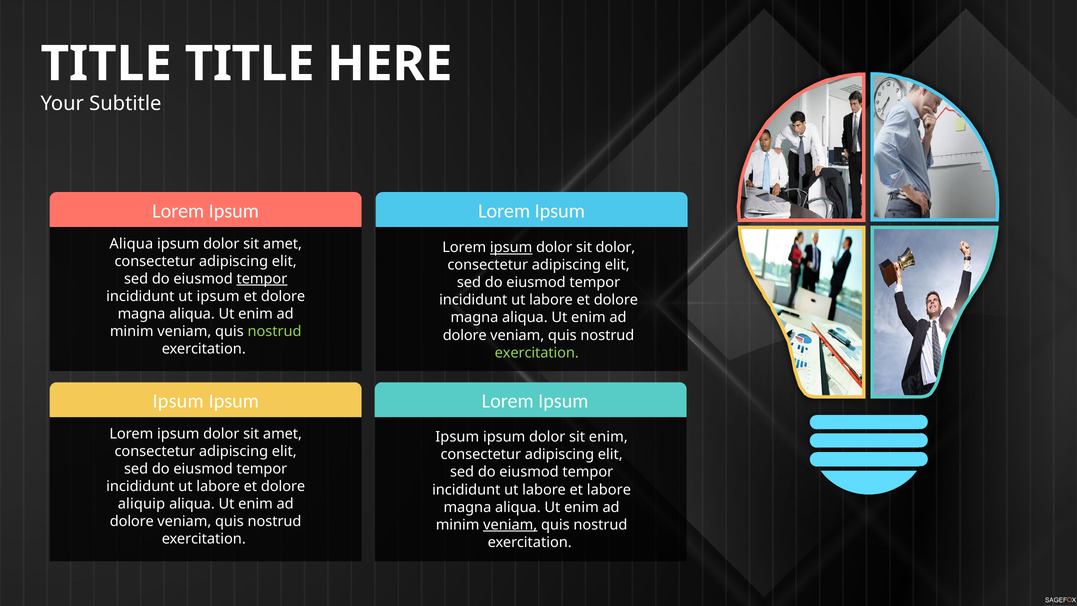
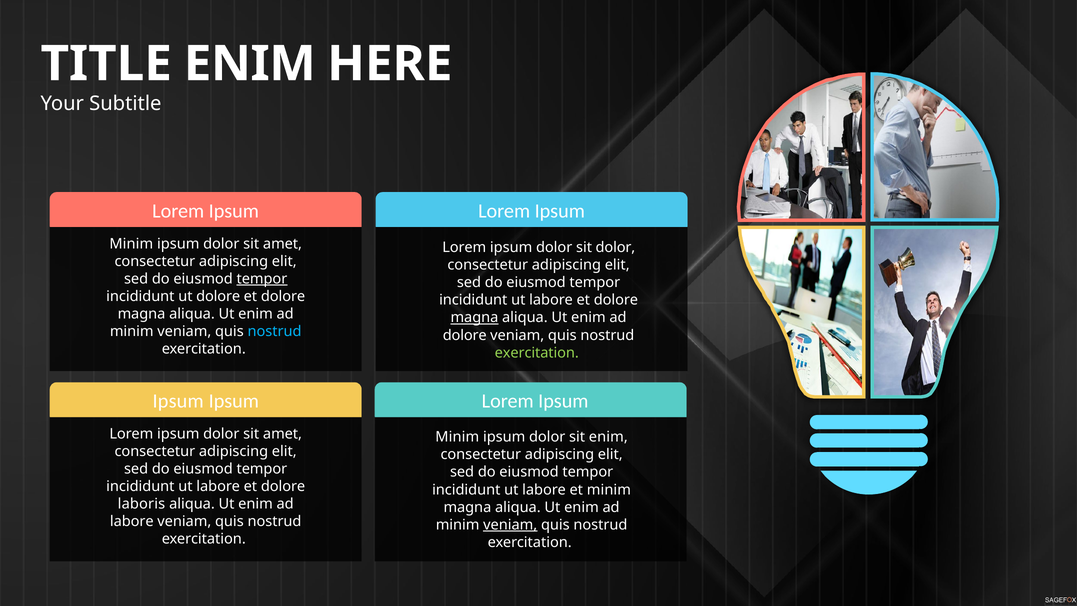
TITLE: TITLE -> ENIM (250, 64)
Aliqua: Aliqua -> Minim (131, 244)
ipsum underline: present -> none (511, 247)
ut ipsum: ipsum -> dolore (218, 296)
magna underline: none -> present (474, 318)
nostrud colour: light green -> light blue (274, 331)
Ipsum: Ipsum -> Minim (457, 437)
et labore: labore -> minim (609, 490)
aliquip: aliquip -> laboris (141, 504)
dolore: dolore -> labore (132, 521)
